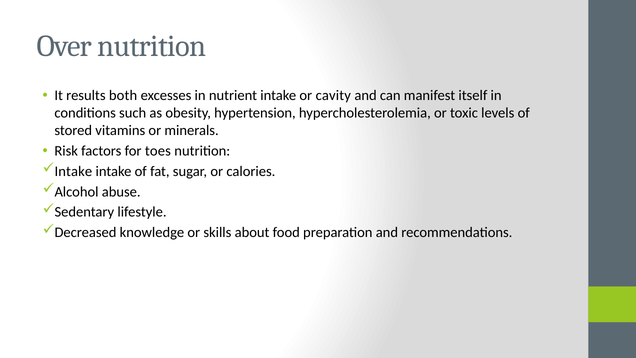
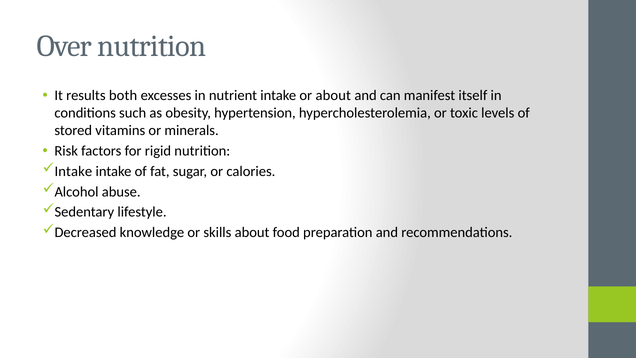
or cavity: cavity -> about (333, 96)
toes: toes -> rigid (158, 151)
